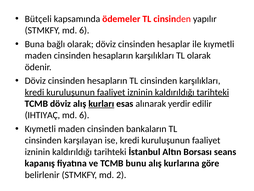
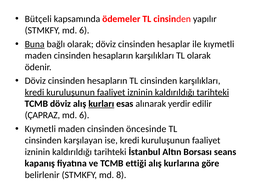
Buna underline: none -> present (35, 44)
IHTIYAÇ: IHTIYAÇ -> ÇAPRAZ (42, 115)
bankaların: bankaların -> öncesinde (146, 129)
bunu: bunu -> ettiği (136, 163)
2: 2 -> 8 (121, 174)
